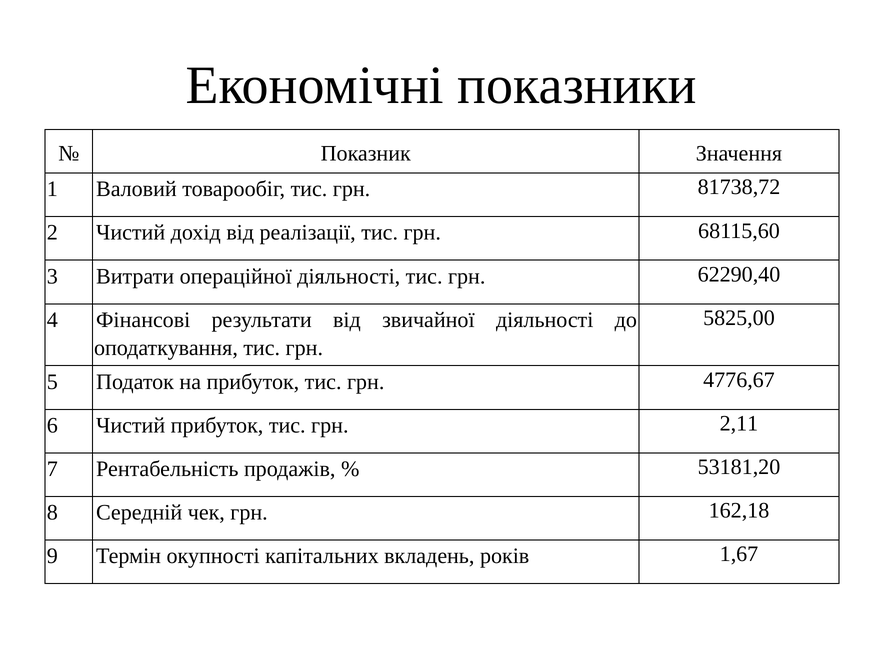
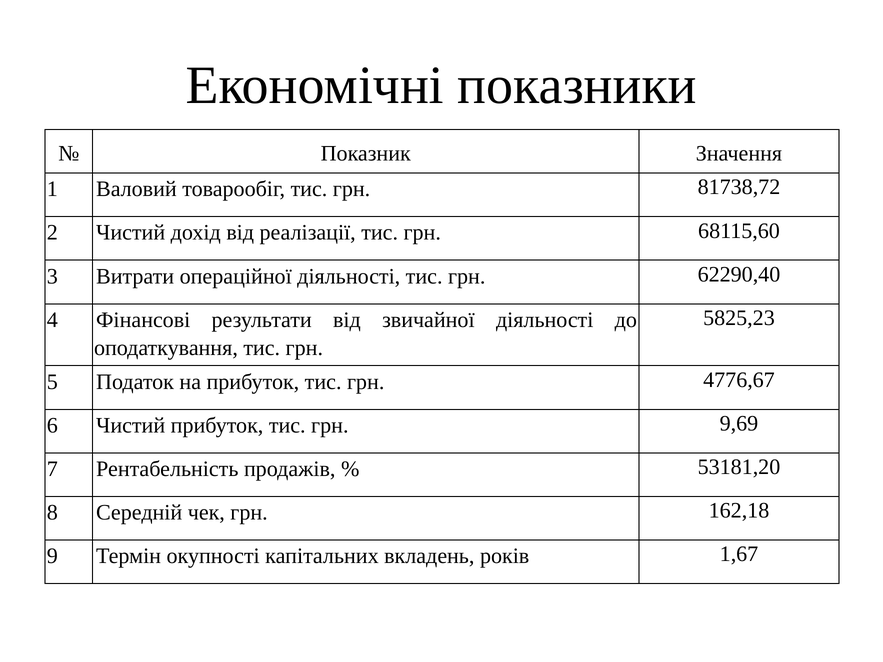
5825,00: 5825,00 -> 5825,23 (739, 318)
2,11: 2,11 -> 9,69 (739, 424)
